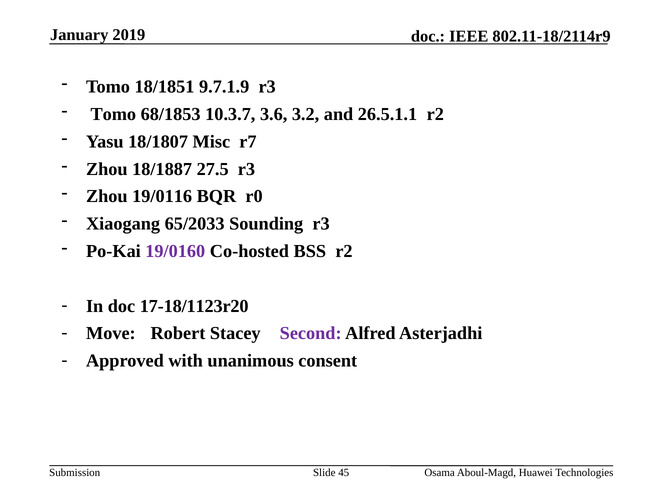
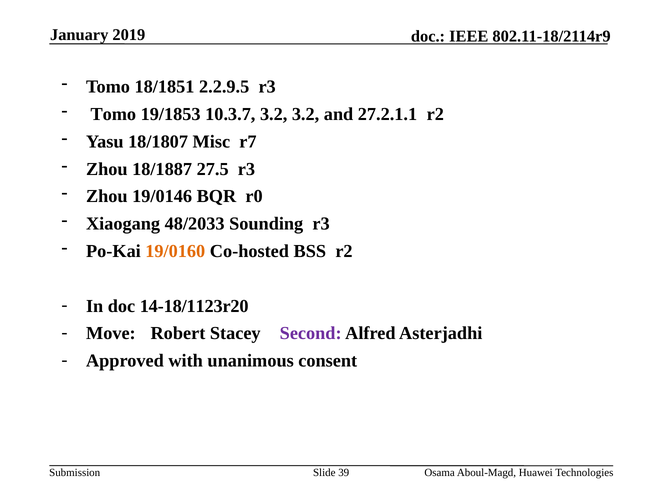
9.7.1.9: 9.7.1.9 -> 2.2.9.5 (224, 87)
68/1853: 68/1853 -> 19/1853 (171, 114)
10.3.7 3.6: 3.6 -> 3.2 (274, 114)
26.5.1.1: 26.5.1.1 -> 27.2.1.1 (388, 114)
19/0116: 19/0116 -> 19/0146 (162, 196)
65/2033: 65/2033 -> 48/2033 (195, 224)
19/0160 colour: purple -> orange (175, 251)
17-18/1123r20: 17-18/1123r20 -> 14-18/1123r20 (194, 306)
45: 45 -> 39 (344, 473)
